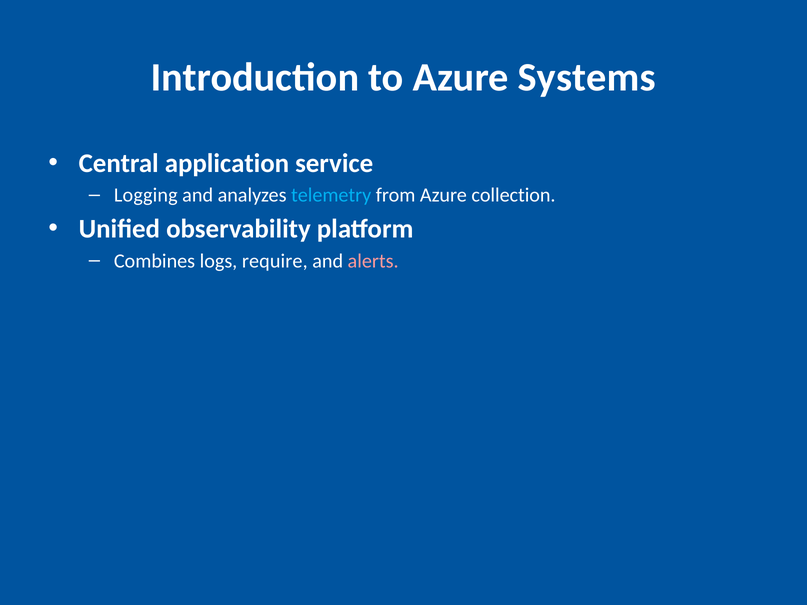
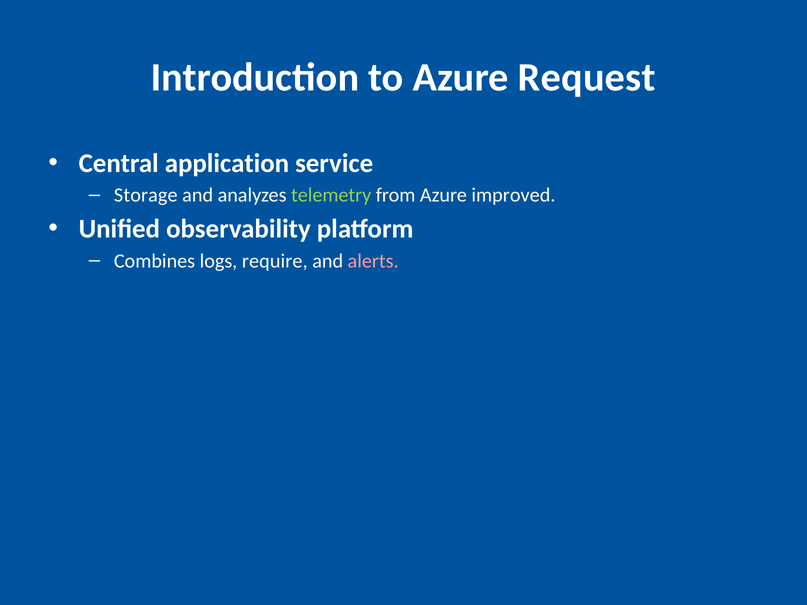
Systems: Systems -> Request (587, 77)
Logging: Logging -> Storage (146, 195)
telemetry colour: light blue -> light green (331, 195)
collection: collection -> improved (513, 195)
